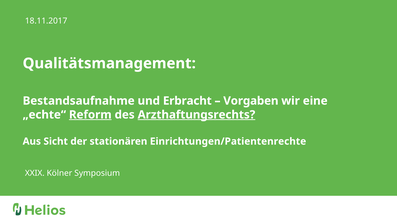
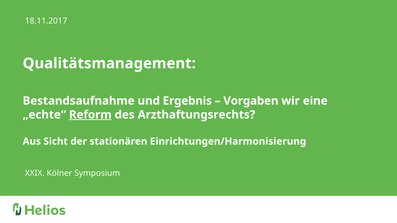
Erbracht: Erbracht -> Ergebnis (187, 101)
Arzthaftungsrechts underline: present -> none (196, 115)
Einrichtungen/Patientenrechte: Einrichtungen/Patientenrechte -> Einrichtungen/Harmonisierung (228, 142)
